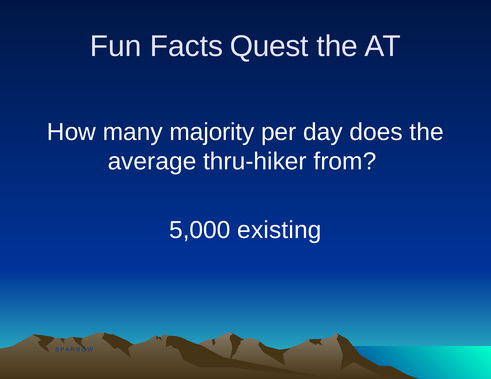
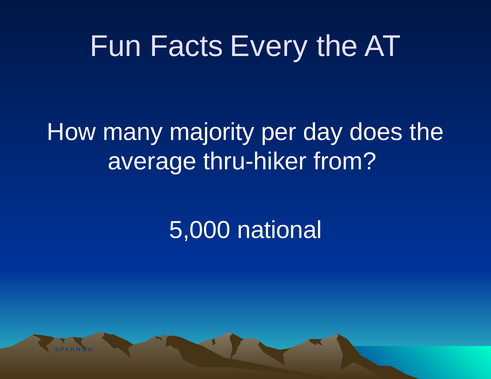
Quest: Quest -> Every (269, 46)
existing: existing -> national (280, 230)
